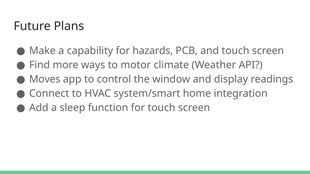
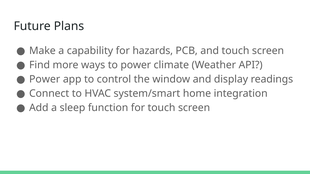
to motor: motor -> power (136, 65)
Moves: Moves -> Power (45, 79)
